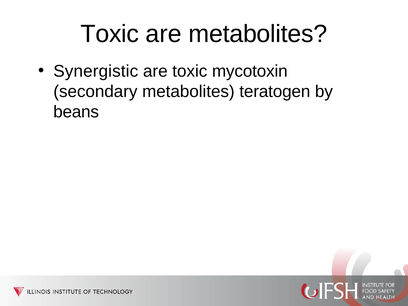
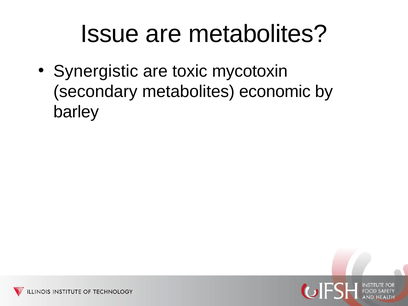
Toxic: Toxic -> Issue (110, 34)
teratogen: teratogen -> economic (275, 92)
beans: beans -> barley (76, 112)
